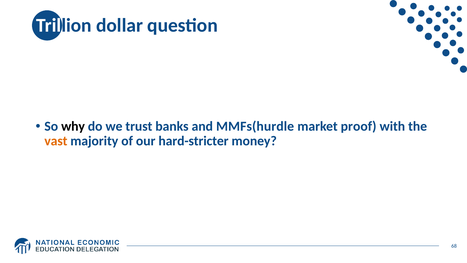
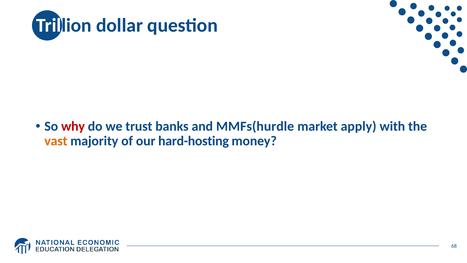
why colour: black -> red (73, 126)
proof: proof -> apply (359, 126)
hard-stricter: hard-stricter -> hard-hosting (194, 141)
